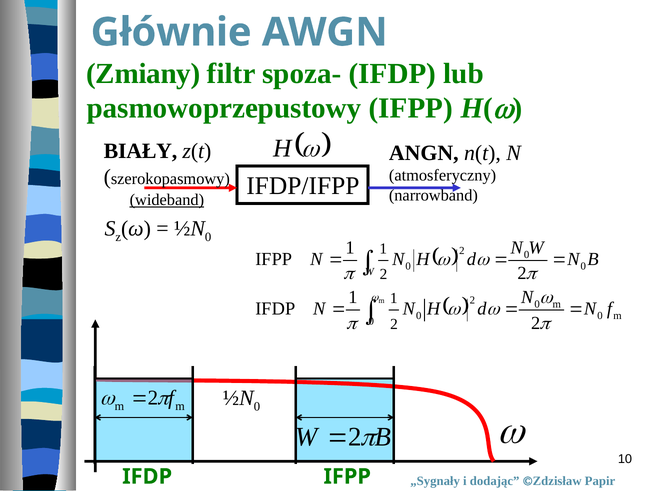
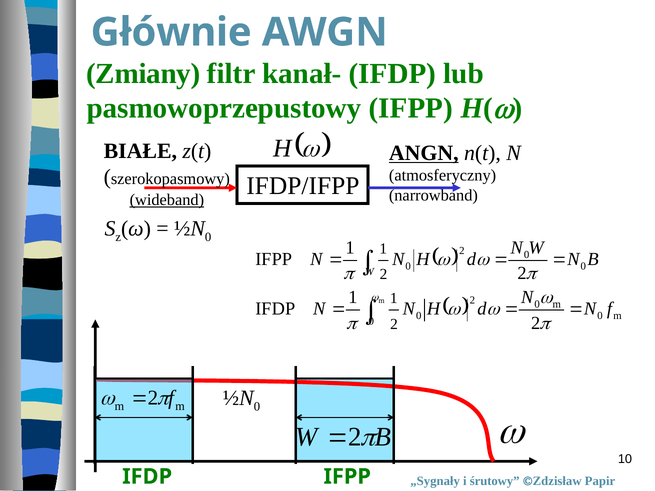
spoza-: spoza- -> kanał- (302, 73)
BIAŁY: BIAŁY -> BIAŁE (140, 151)
ANGN underline: none -> present (424, 153)
dodając: dodając -> śrutowy (495, 481)
